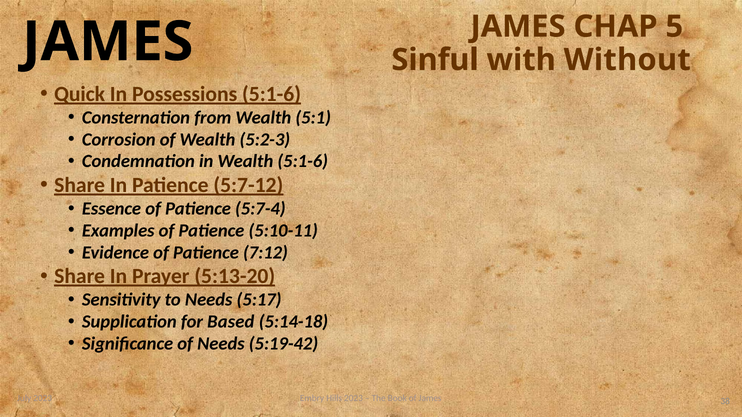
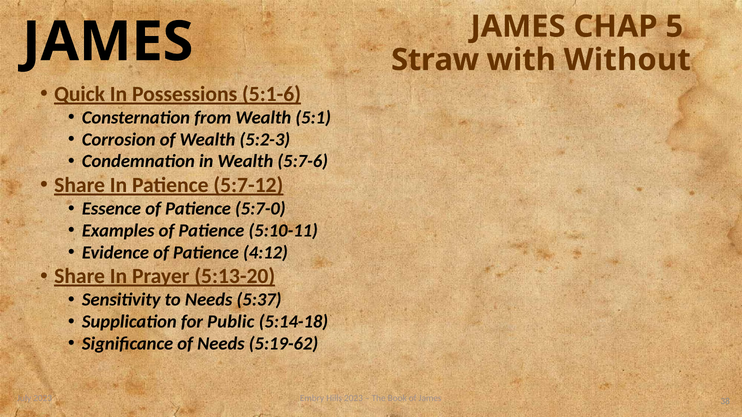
Sinful: Sinful -> Straw (435, 60)
Wealth 5:1-6: 5:1-6 -> 5:7-6 (303, 162)
5:7-4: 5:7-4 -> 5:7-0 (260, 209)
7:12: 7:12 -> 4:12 (265, 253)
5:17: 5:17 -> 5:37 (259, 300)
Based: Based -> Public (231, 322)
5:19-42: 5:19-42 -> 5:19-62 (283, 344)
